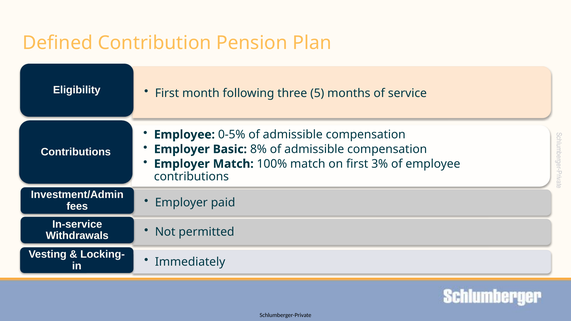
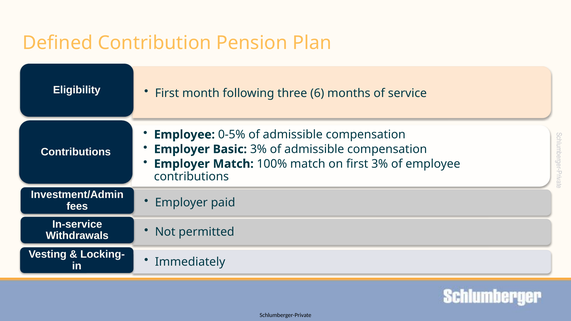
5: 5 -> 6 (317, 93)
Basic 8%: 8% -> 3% (258, 149)
